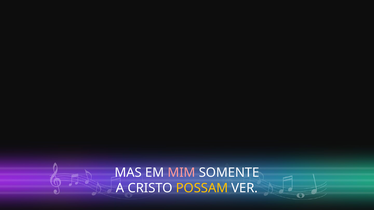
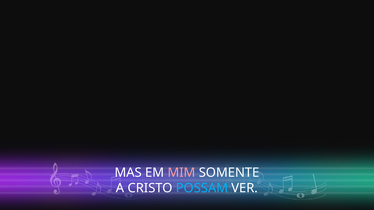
POSSAM colour: yellow -> light blue (202, 188)
